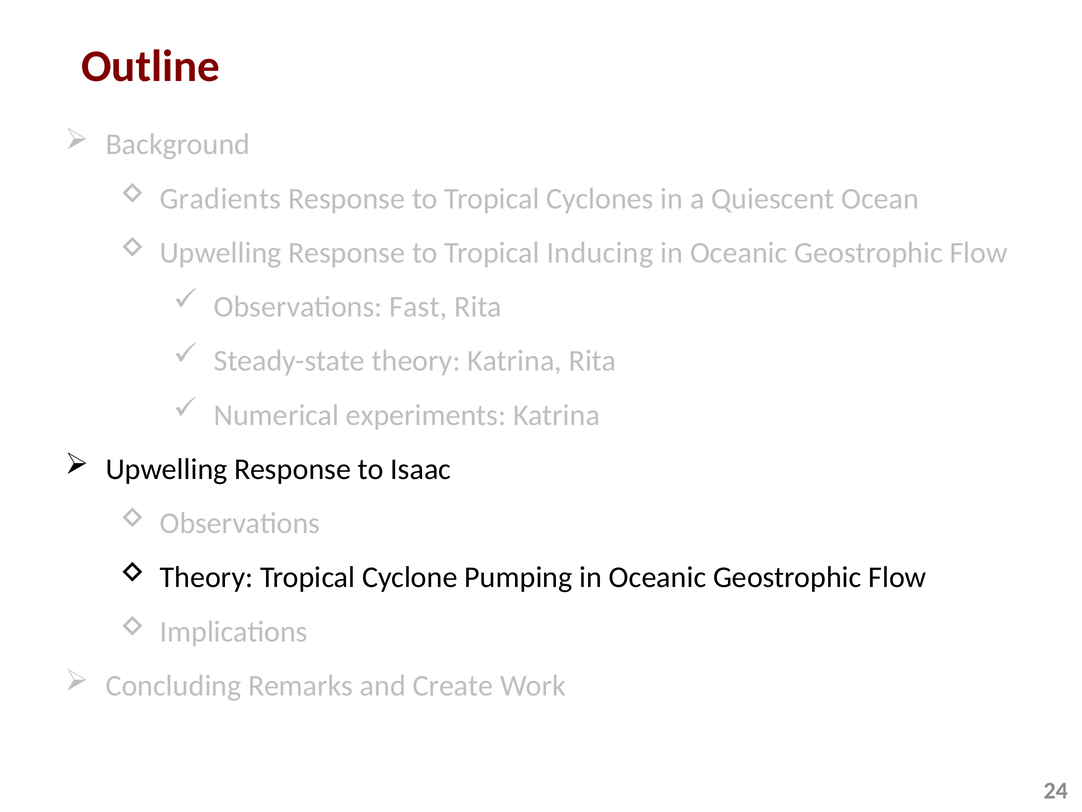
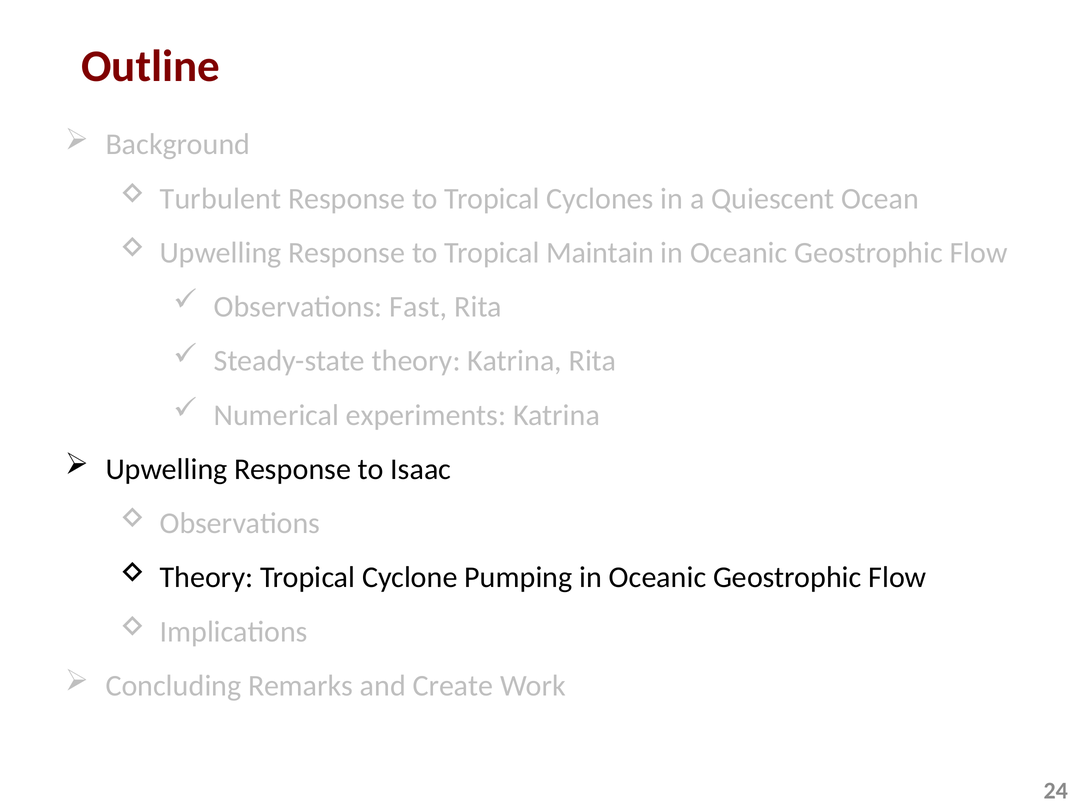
Gradients: Gradients -> Turbulent (220, 198)
Inducing: Inducing -> Maintain (600, 253)
